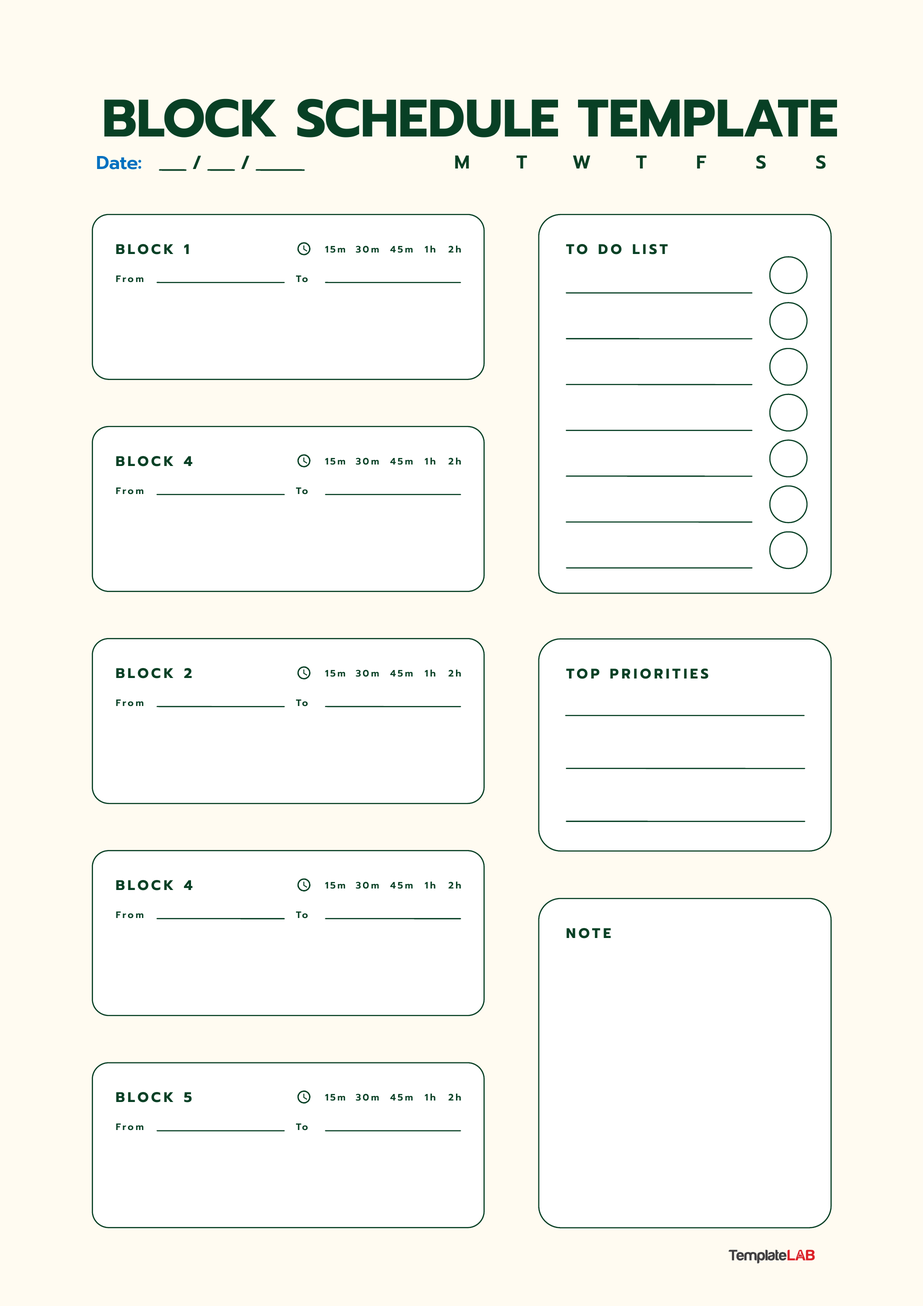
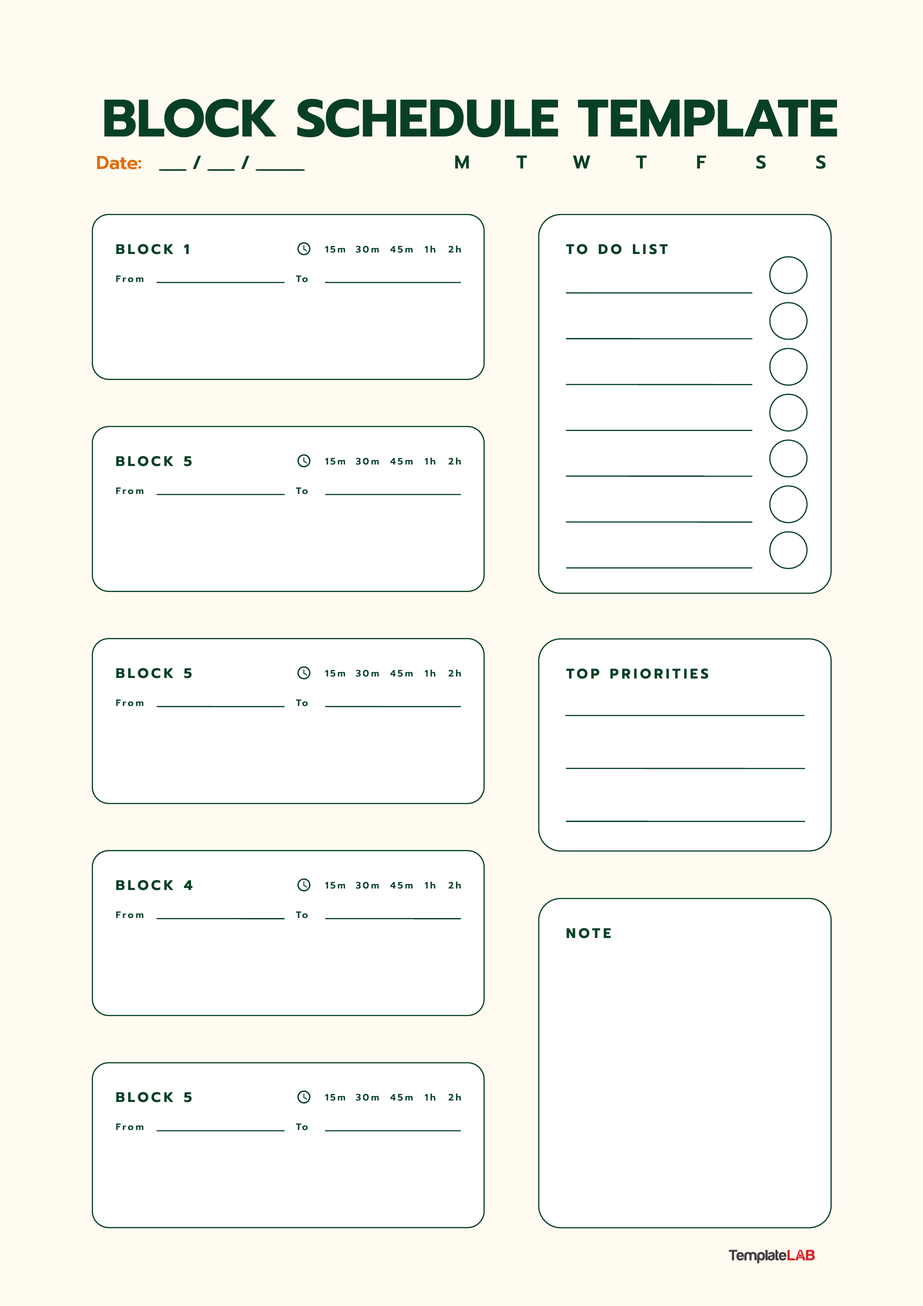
Date colour: blue -> orange (119, 163)
4: 4 -> 5 (188, 462)
2: 2 -> 5 (188, 674)
